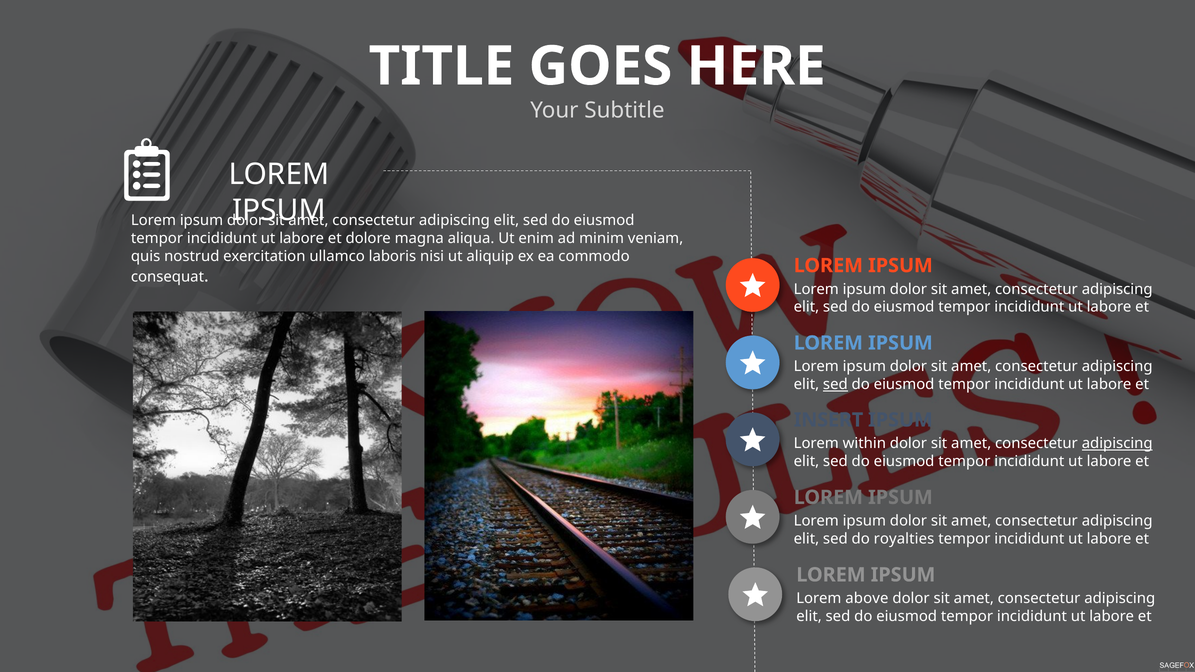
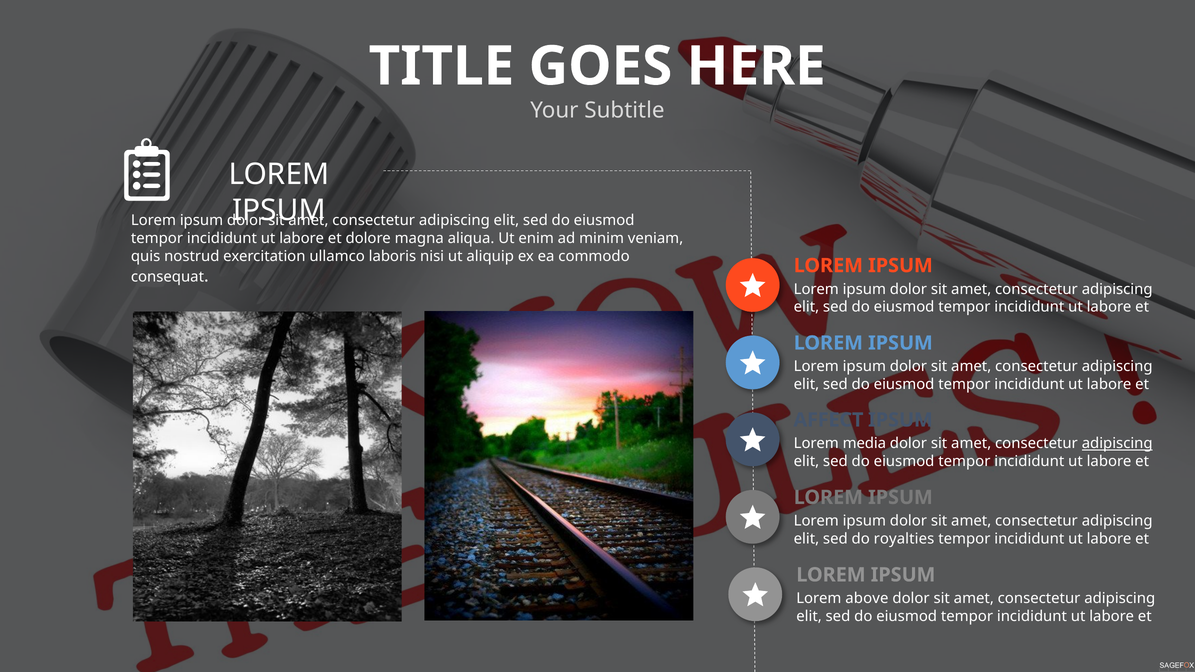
sed underline: present -> none (835, 385)
INSERT: INSERT -> AFFECT (828, 420)
within: within -> media (864, 444)
